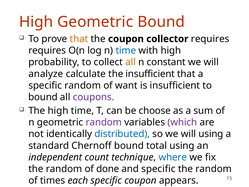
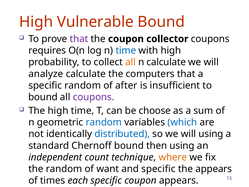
High Geometric: Geometric -> Vulnerable (95, 22)
that colour: orange -> purple (79, 39)
collector requires: requires -> coupons (210, 39)
n constant: constant -> calculate (166, 62)
the insufficient: insufficient -> computers (150, 74)
want: want -> after (126, 85)
random colour: purple -> blue (104, 122)
which colour: purple -> blue (182, 122)
total: total -> then (157, 145)
where colour: blue -> orange (173, 157)
done: done -> want (108, 169)
random: random -> appears (214, 169)
